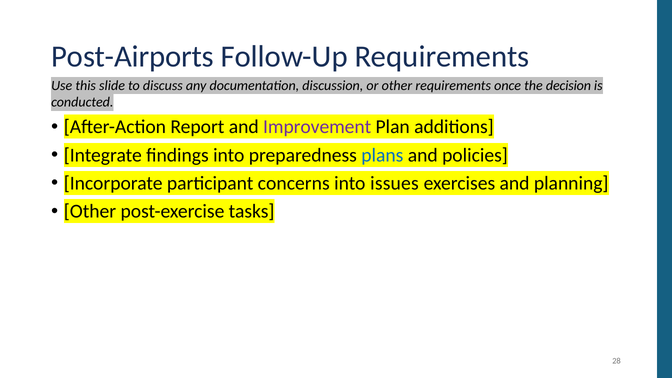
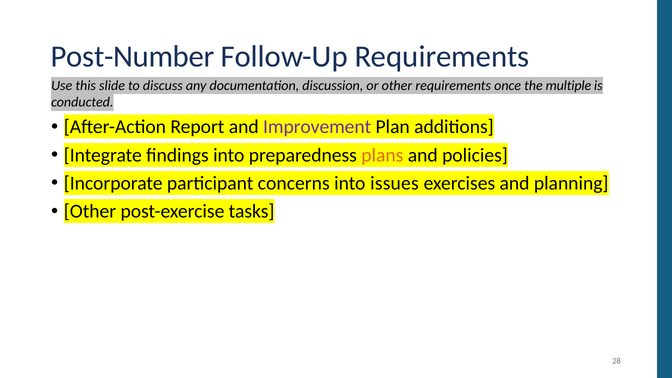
Post-Airports: Post-Airports -> Post-Number (133, 56)
decision: decision -> multiple (568, 86)
plans colour: blue -> orange (382, 155)
